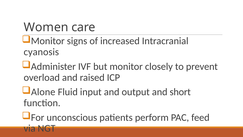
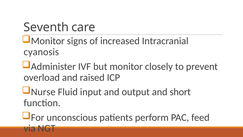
Women: Women -> Seventh (46, 27)
Alone: Alone -> Nurse (43, 92)
